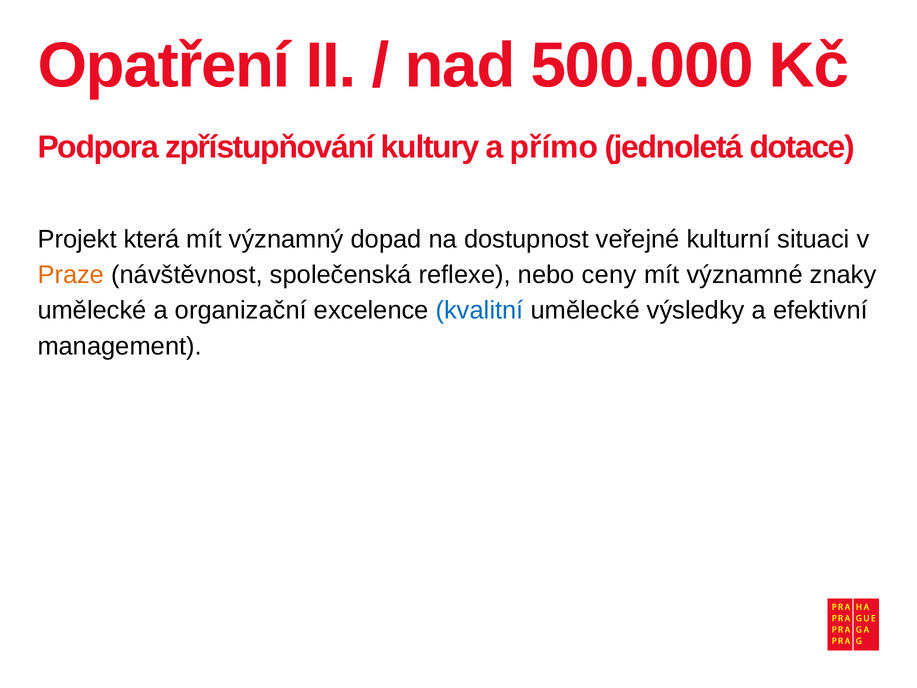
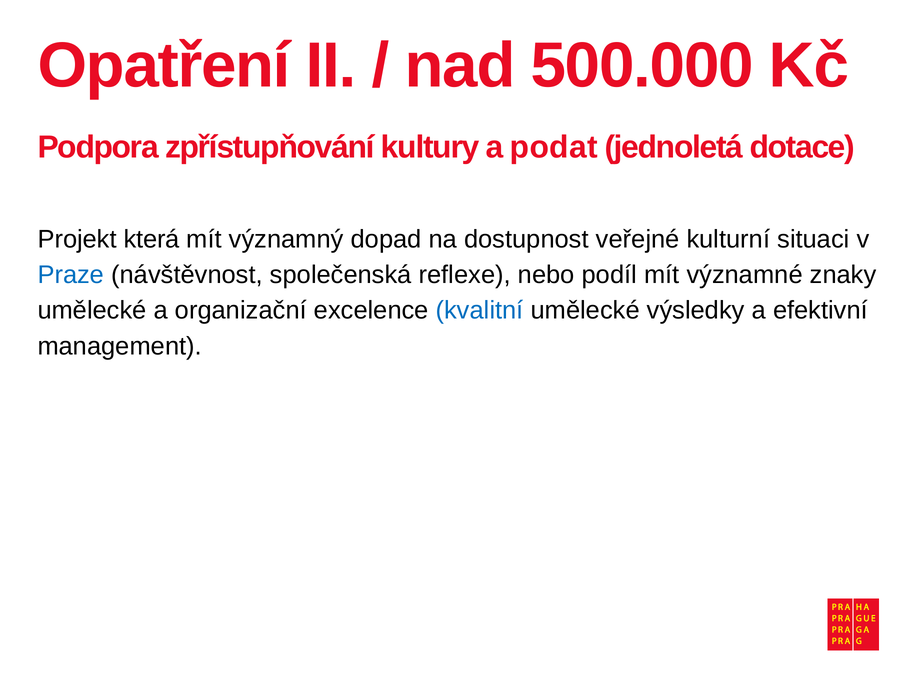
přímo: přímo -> podat (554, 147)
Praze colour: orange -> blue (71, 275)
ceny: ceny -> podíl (609, 275)
